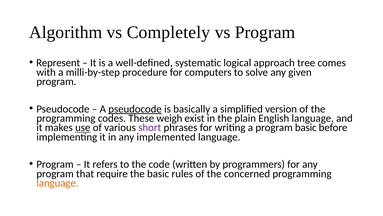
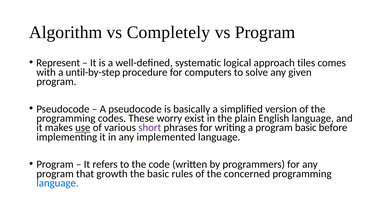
tree: tree -> tiles (306, 63)
milli-by-step: milli-by-step -> until-by-step (93, 72)
pseudocode underline: present -> none (135, 109)
weigh: weigh -> worry (169, 118)
require: require -> growth (112, 173)
language colour: orange -> blue (57, 183)
